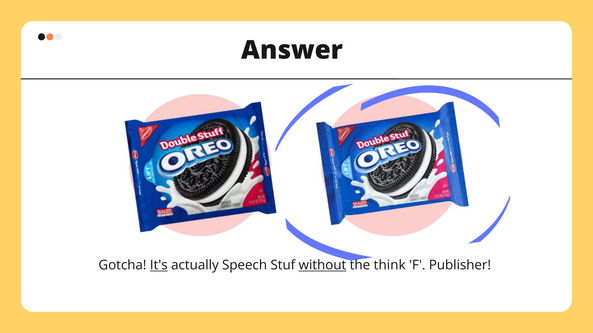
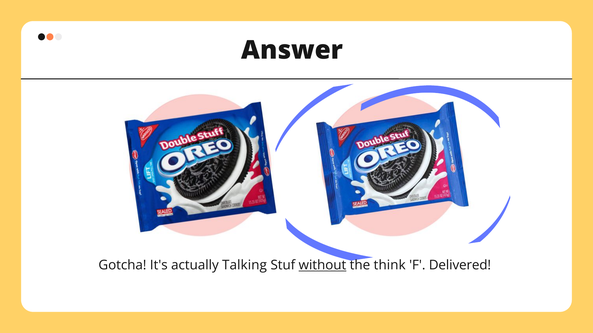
It's underline: present -> none (159, 266)
Speech: Speech -> Talking (245, 266)
Publisher: Publisher -> Delivered (460, 266)
